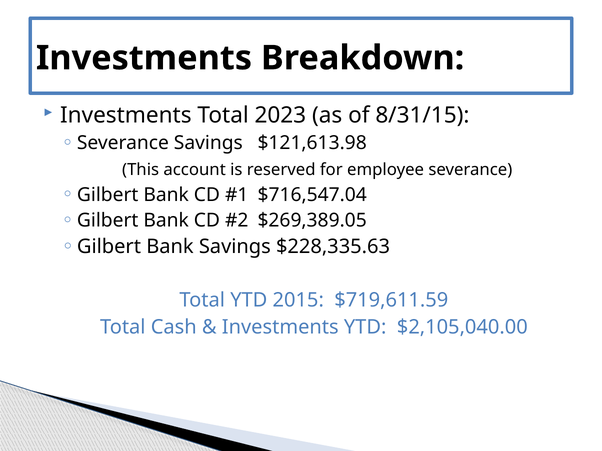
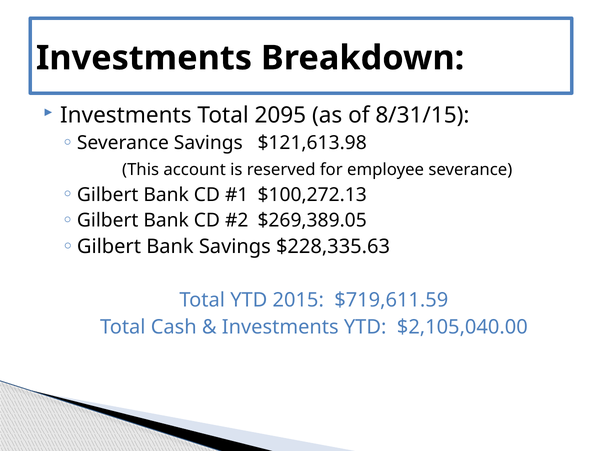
2023: 2023 -> 2095 (280, 116)
$716,547.04: $716,547.04 -> $100,272.13 (312, 195)
